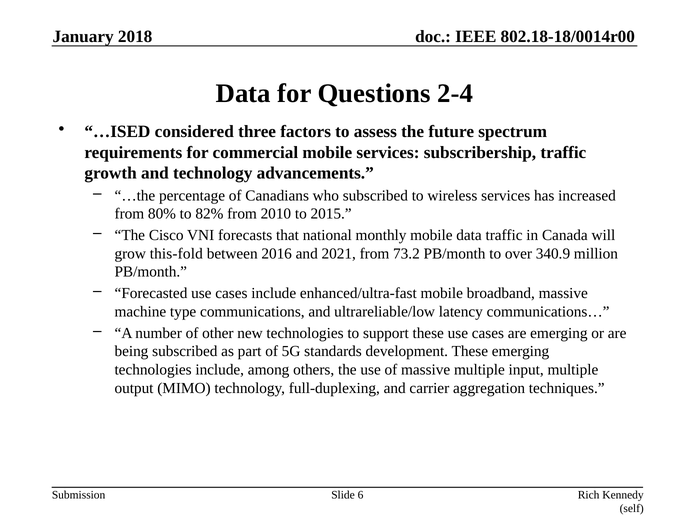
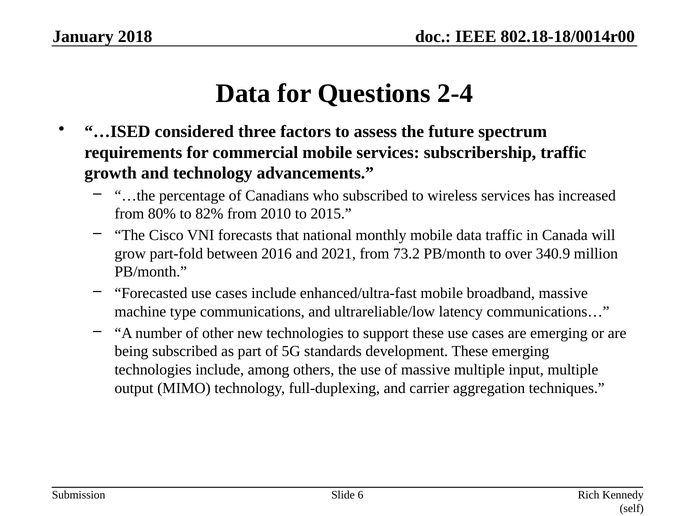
this-fold: this-fold -> part-fold (176, 254)
